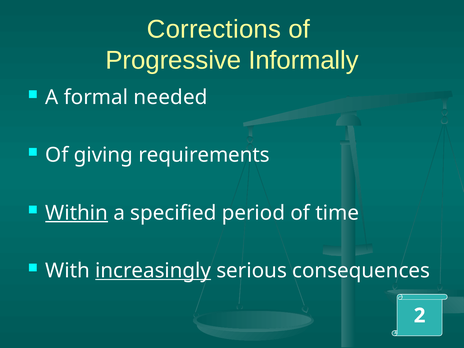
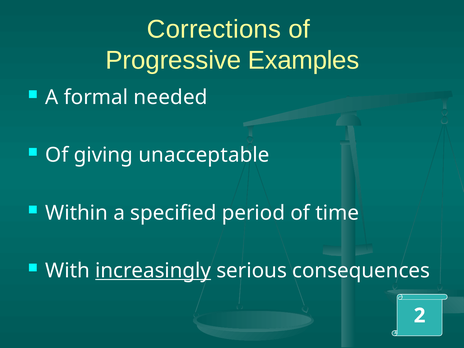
Informally: Informally -> Examples (304, 60)
requirements: requirements -> unacceptable (204, 155)
Within underline: present -> none (77, 213)
